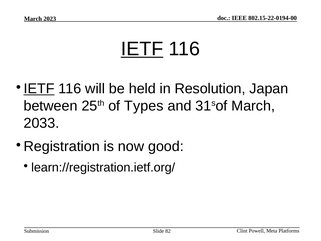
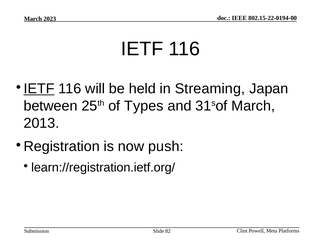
IETF underline: present -> none (142, 49)
Resolution: Resolution -> Streaming (210, 89)
2033: 2033 -> 2013 (41, 123)
good: good -> push (166, 146)
